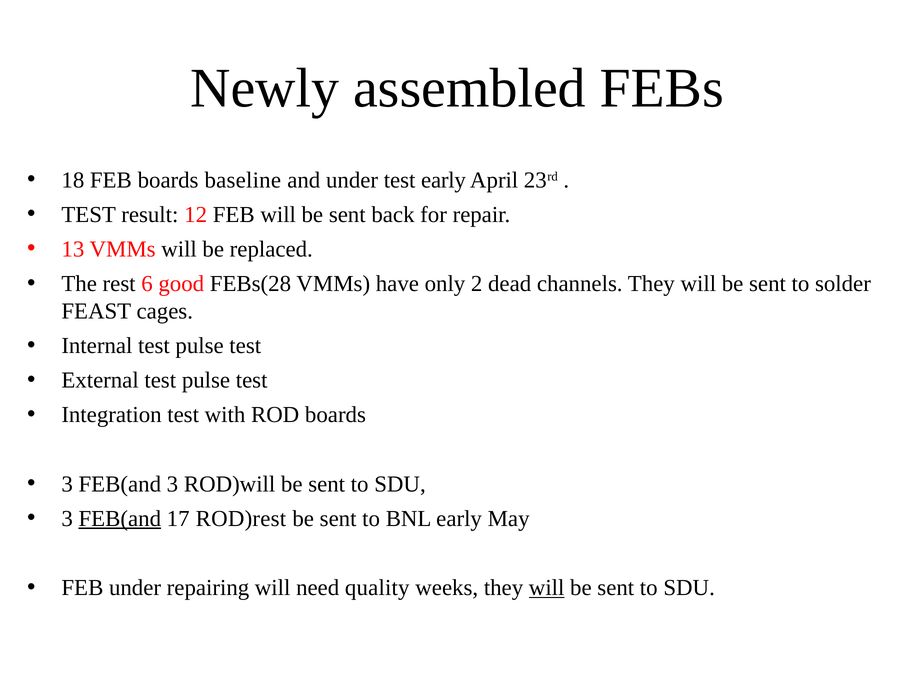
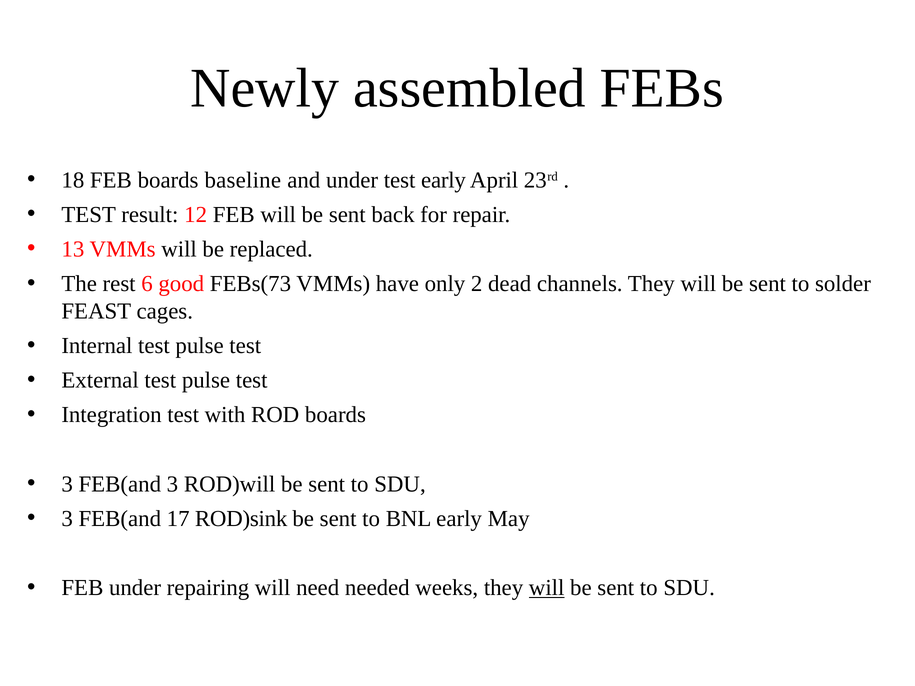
FEBs(28: FEBs(28 -> FEBs(73 (250, 284)
FEB(and underline: present -> none (120, 519)
ROD)rest: ROD)rest -> ROD)sink (241, 519)
quality: quality -> needed (377, 588)
